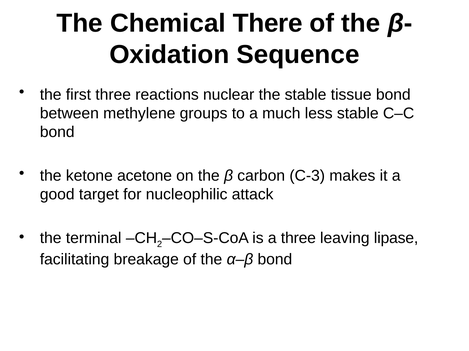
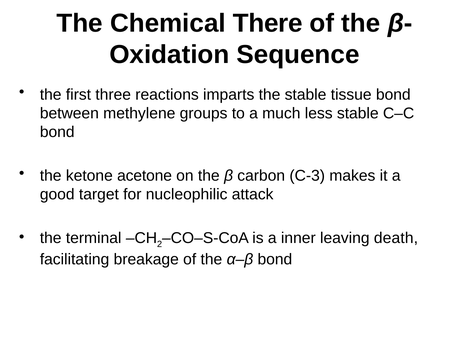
nuclear: nuclear -> imparts (229, 95)
a three: three -> inner (298, 239)
lipase: lipase -> death (396, 239)
